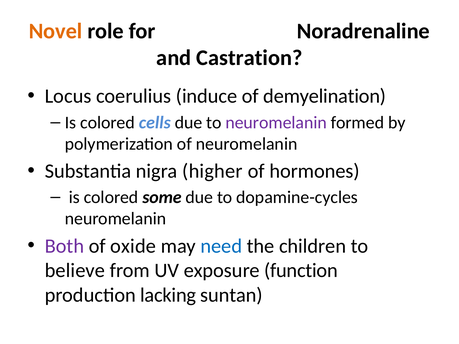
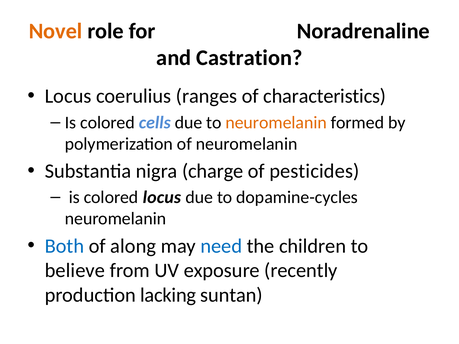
induce: induce -> ranges (207, 96)
demyelination: demyelination -> characteristics (325, 96)
neuromelanin colour: purple -> orange (276, 123)
higher: higher -> charge (213, 171)
hormones: hormones -> pesticides (314, 171)
colored some: some -> locus (162, 198)
Both colour: purple -> blue (64, 246)
oxide: oxide -> along (133, 246)
function: function -> recently (301, 271)
